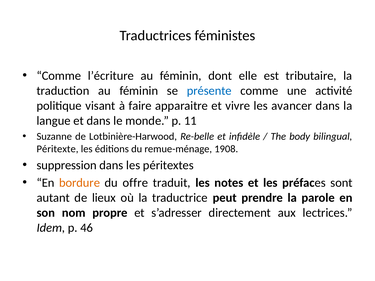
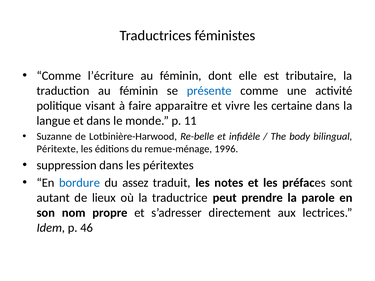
avancer: avancer -> certaine (292, 106)
1908: 1908 -> 1996 (226, 149)
bordure colour: orange -> blue (80, 183)
offre: offre -> assez (135, 183)
